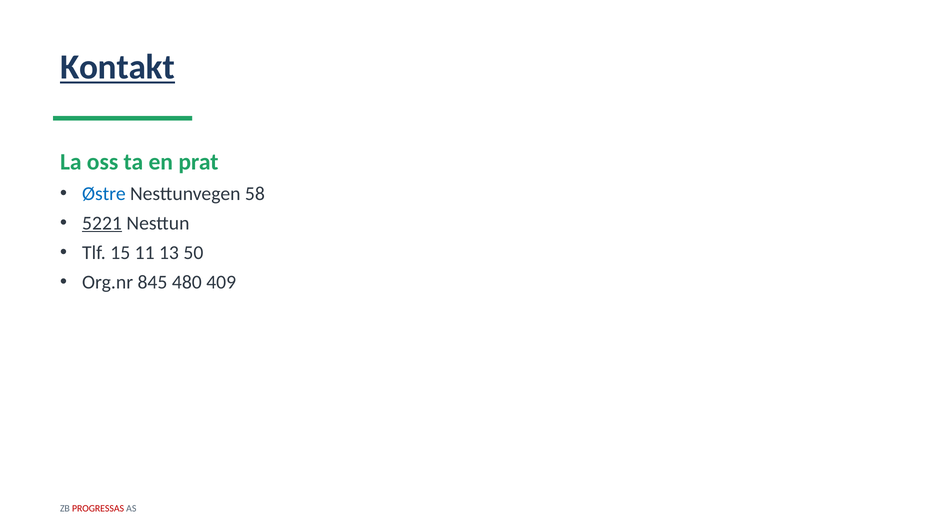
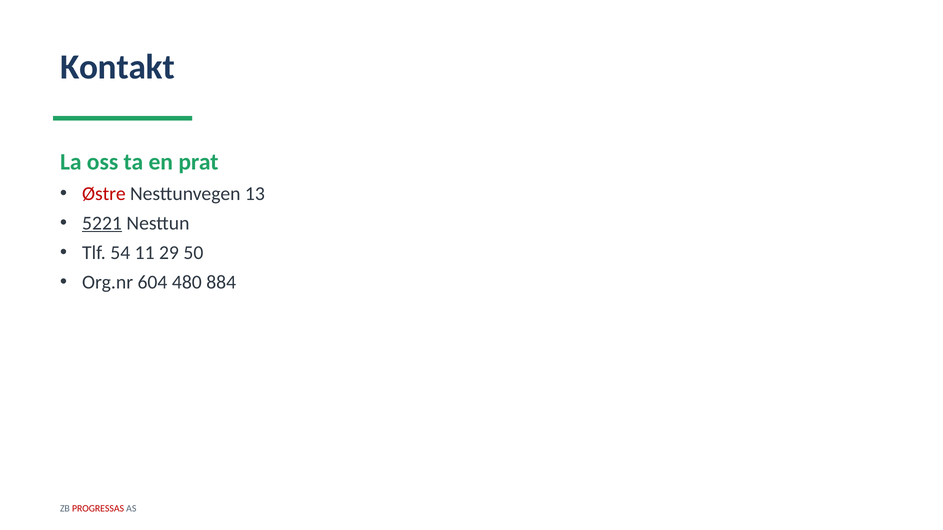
Kontakt underline: present -> none (117, 67)
Østre colour: blue -> red (104, 194)
58: 58 -> 13 (255, 194)
15: 15 -> 54 (120, 253)
13: 13 -> 29 (169, 253)
845: 845 -> 604 (152, 282)
409: 409 -> 884 (221, 282)
